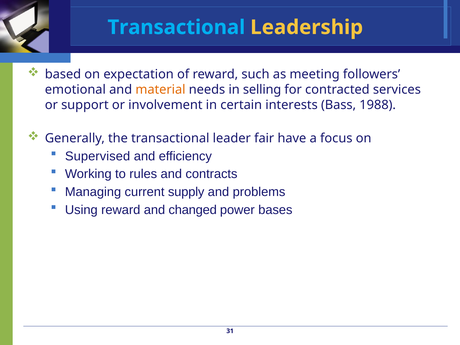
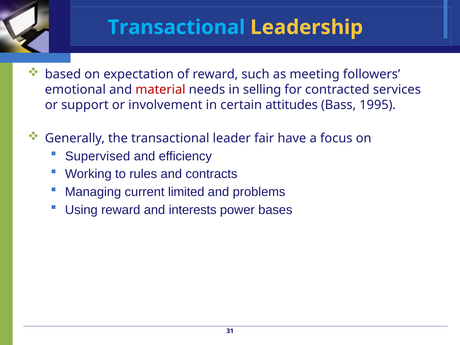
material colour: orange -> red (160, 90)
interests: interests -> attitudes (292, 105)
1988: 1988 -> 1995 (378, 105)
supply: supply -> limited (186, 192)
changed: changed -> interests (193, 210)
